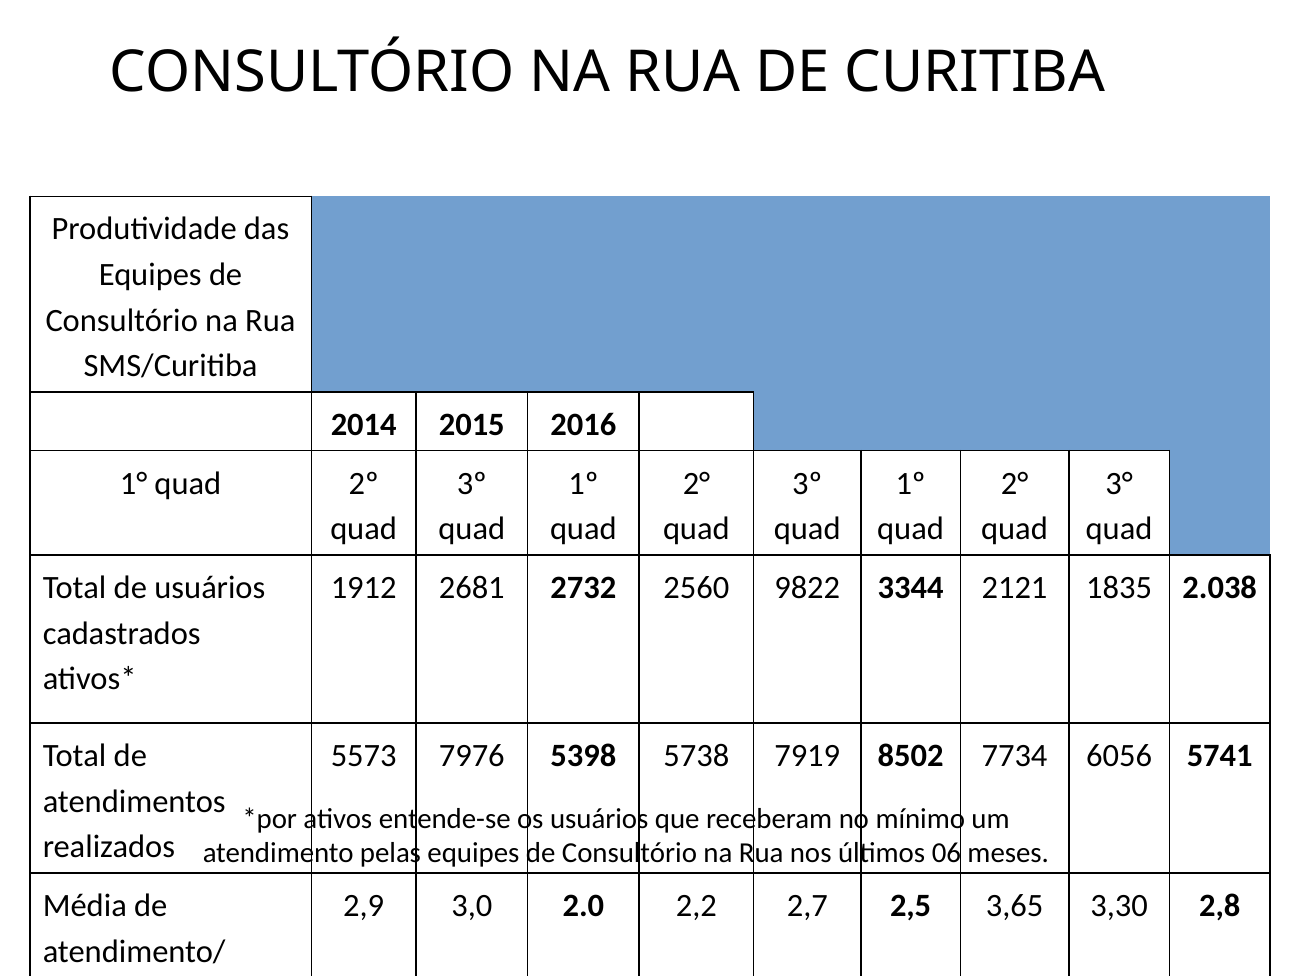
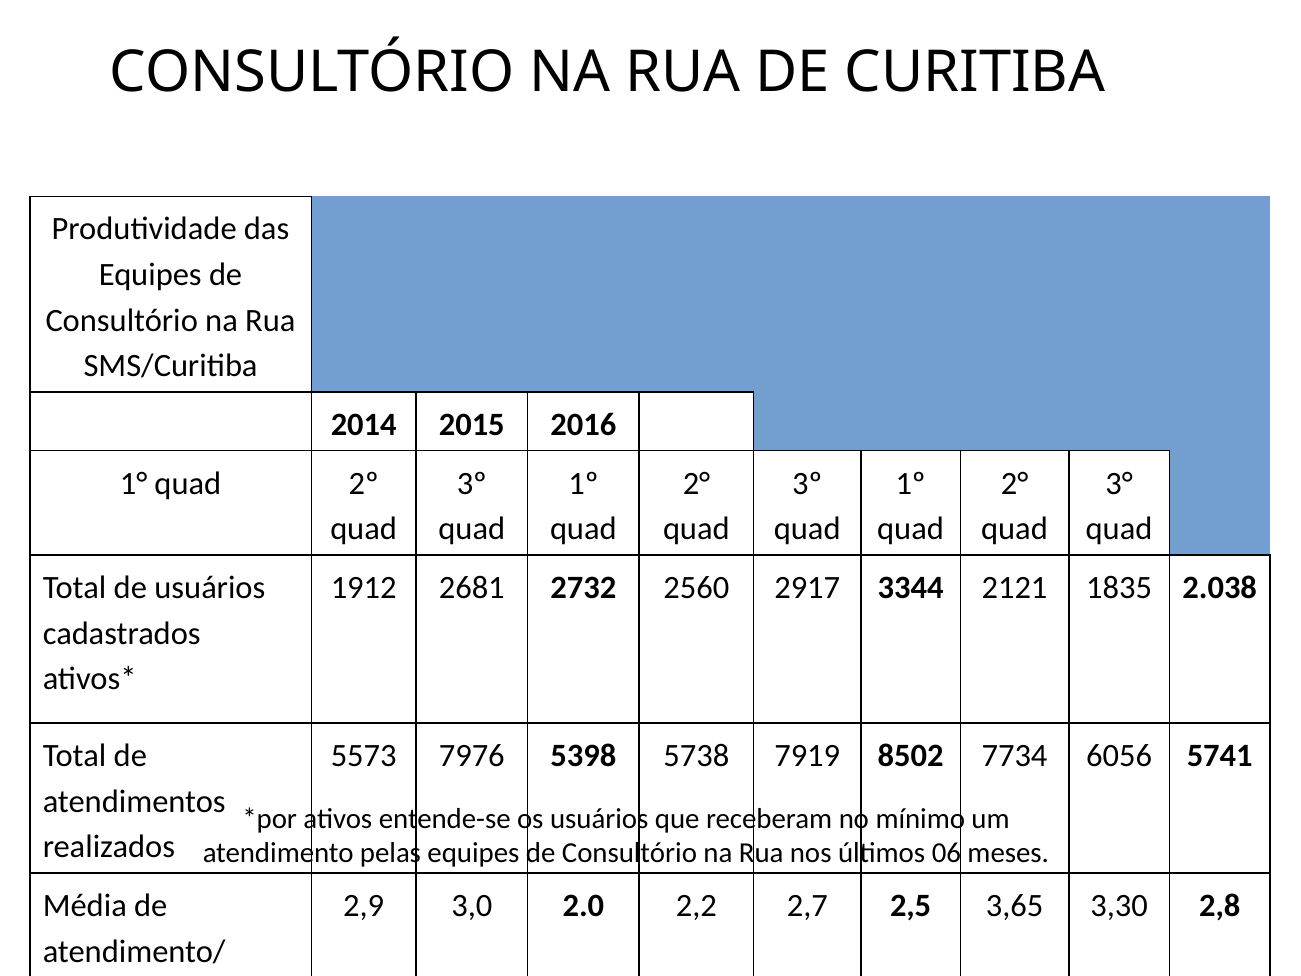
9822: 9822 -> 2917 (807, 588)
